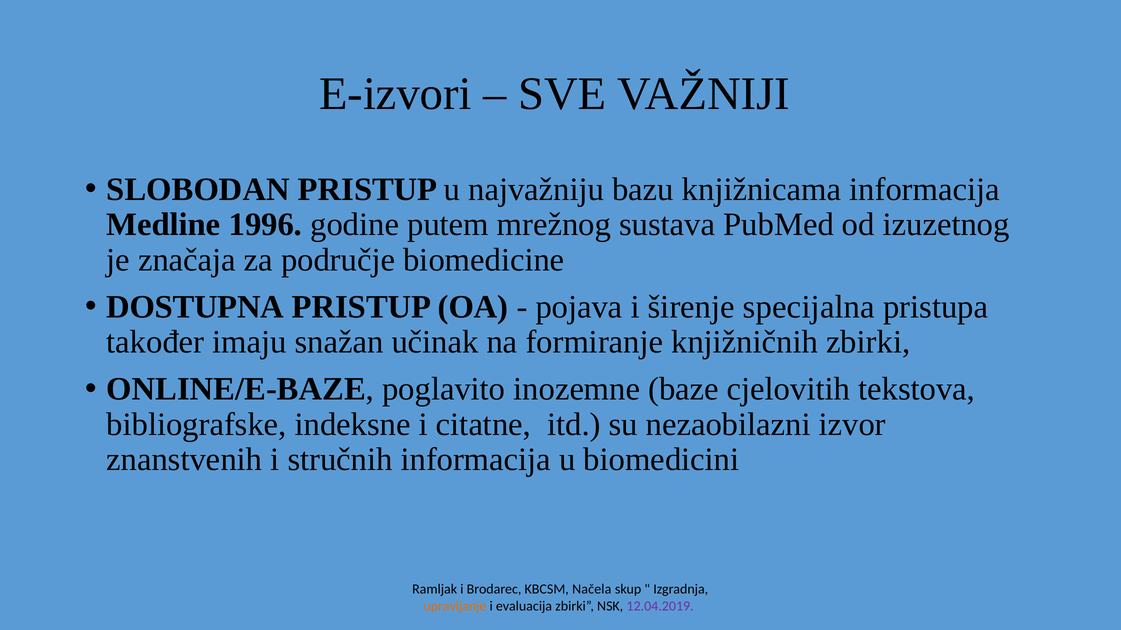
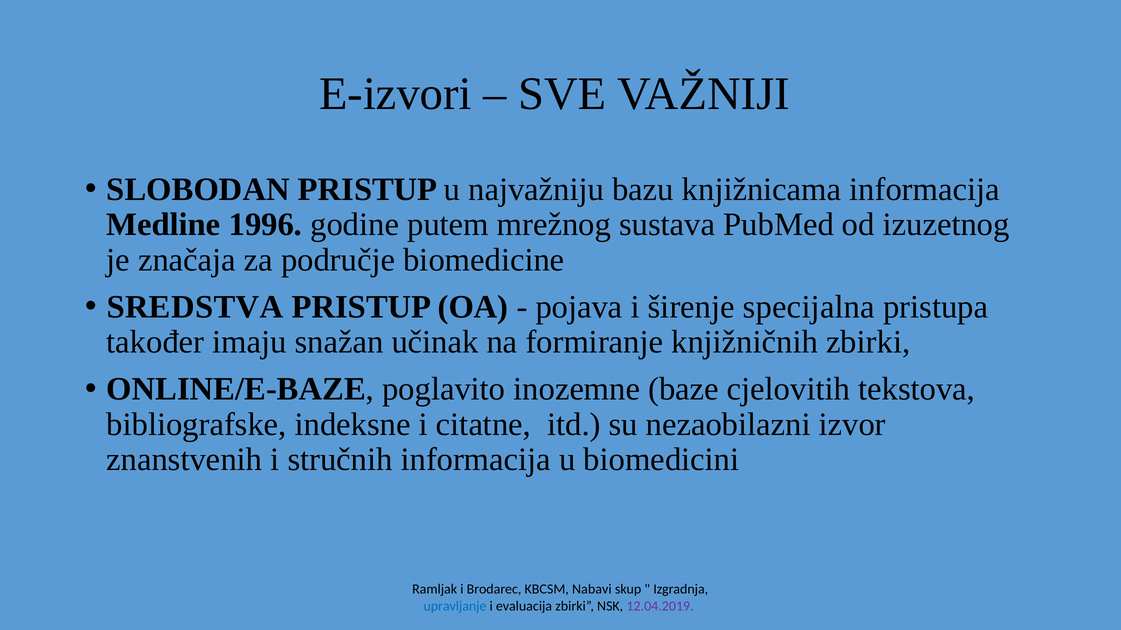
DOSTUPNA: DOSTUPNA -> SREDSTVA (195, 307)
Načela: Načela -> Nabavi (592, 590)
upravljanje colour: orange -> blue (455, 606)
